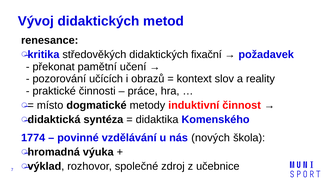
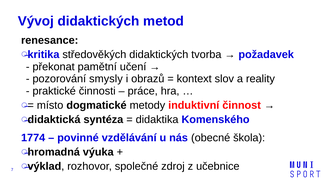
fixační: fixační -> tvorba (206, 54)
učících: učících -> smysly (106, 79)
nových: nových -> obecné (211, 138)
